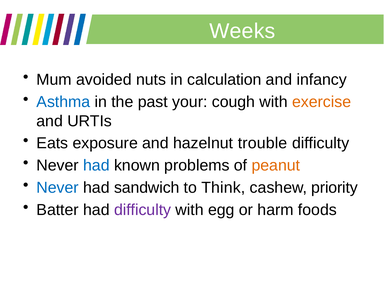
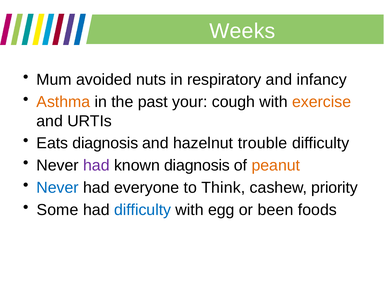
calculation: calculation -> respiratory (224, 80)
Asthma colour: blue -> orange (63, 102)
Eats exposure: exposure -> diagnosis (105, 143)
had colour: blue -> purple (96, 165)
known problems: problems -> diagnosis (197, 165)
sandwich: sandwich -> everyone (147, 188)
Batter: Batter -> Some (57, 210)
difficulty colour: purple -> blue (143, 210)
harm: harm -> been (275, 210)
